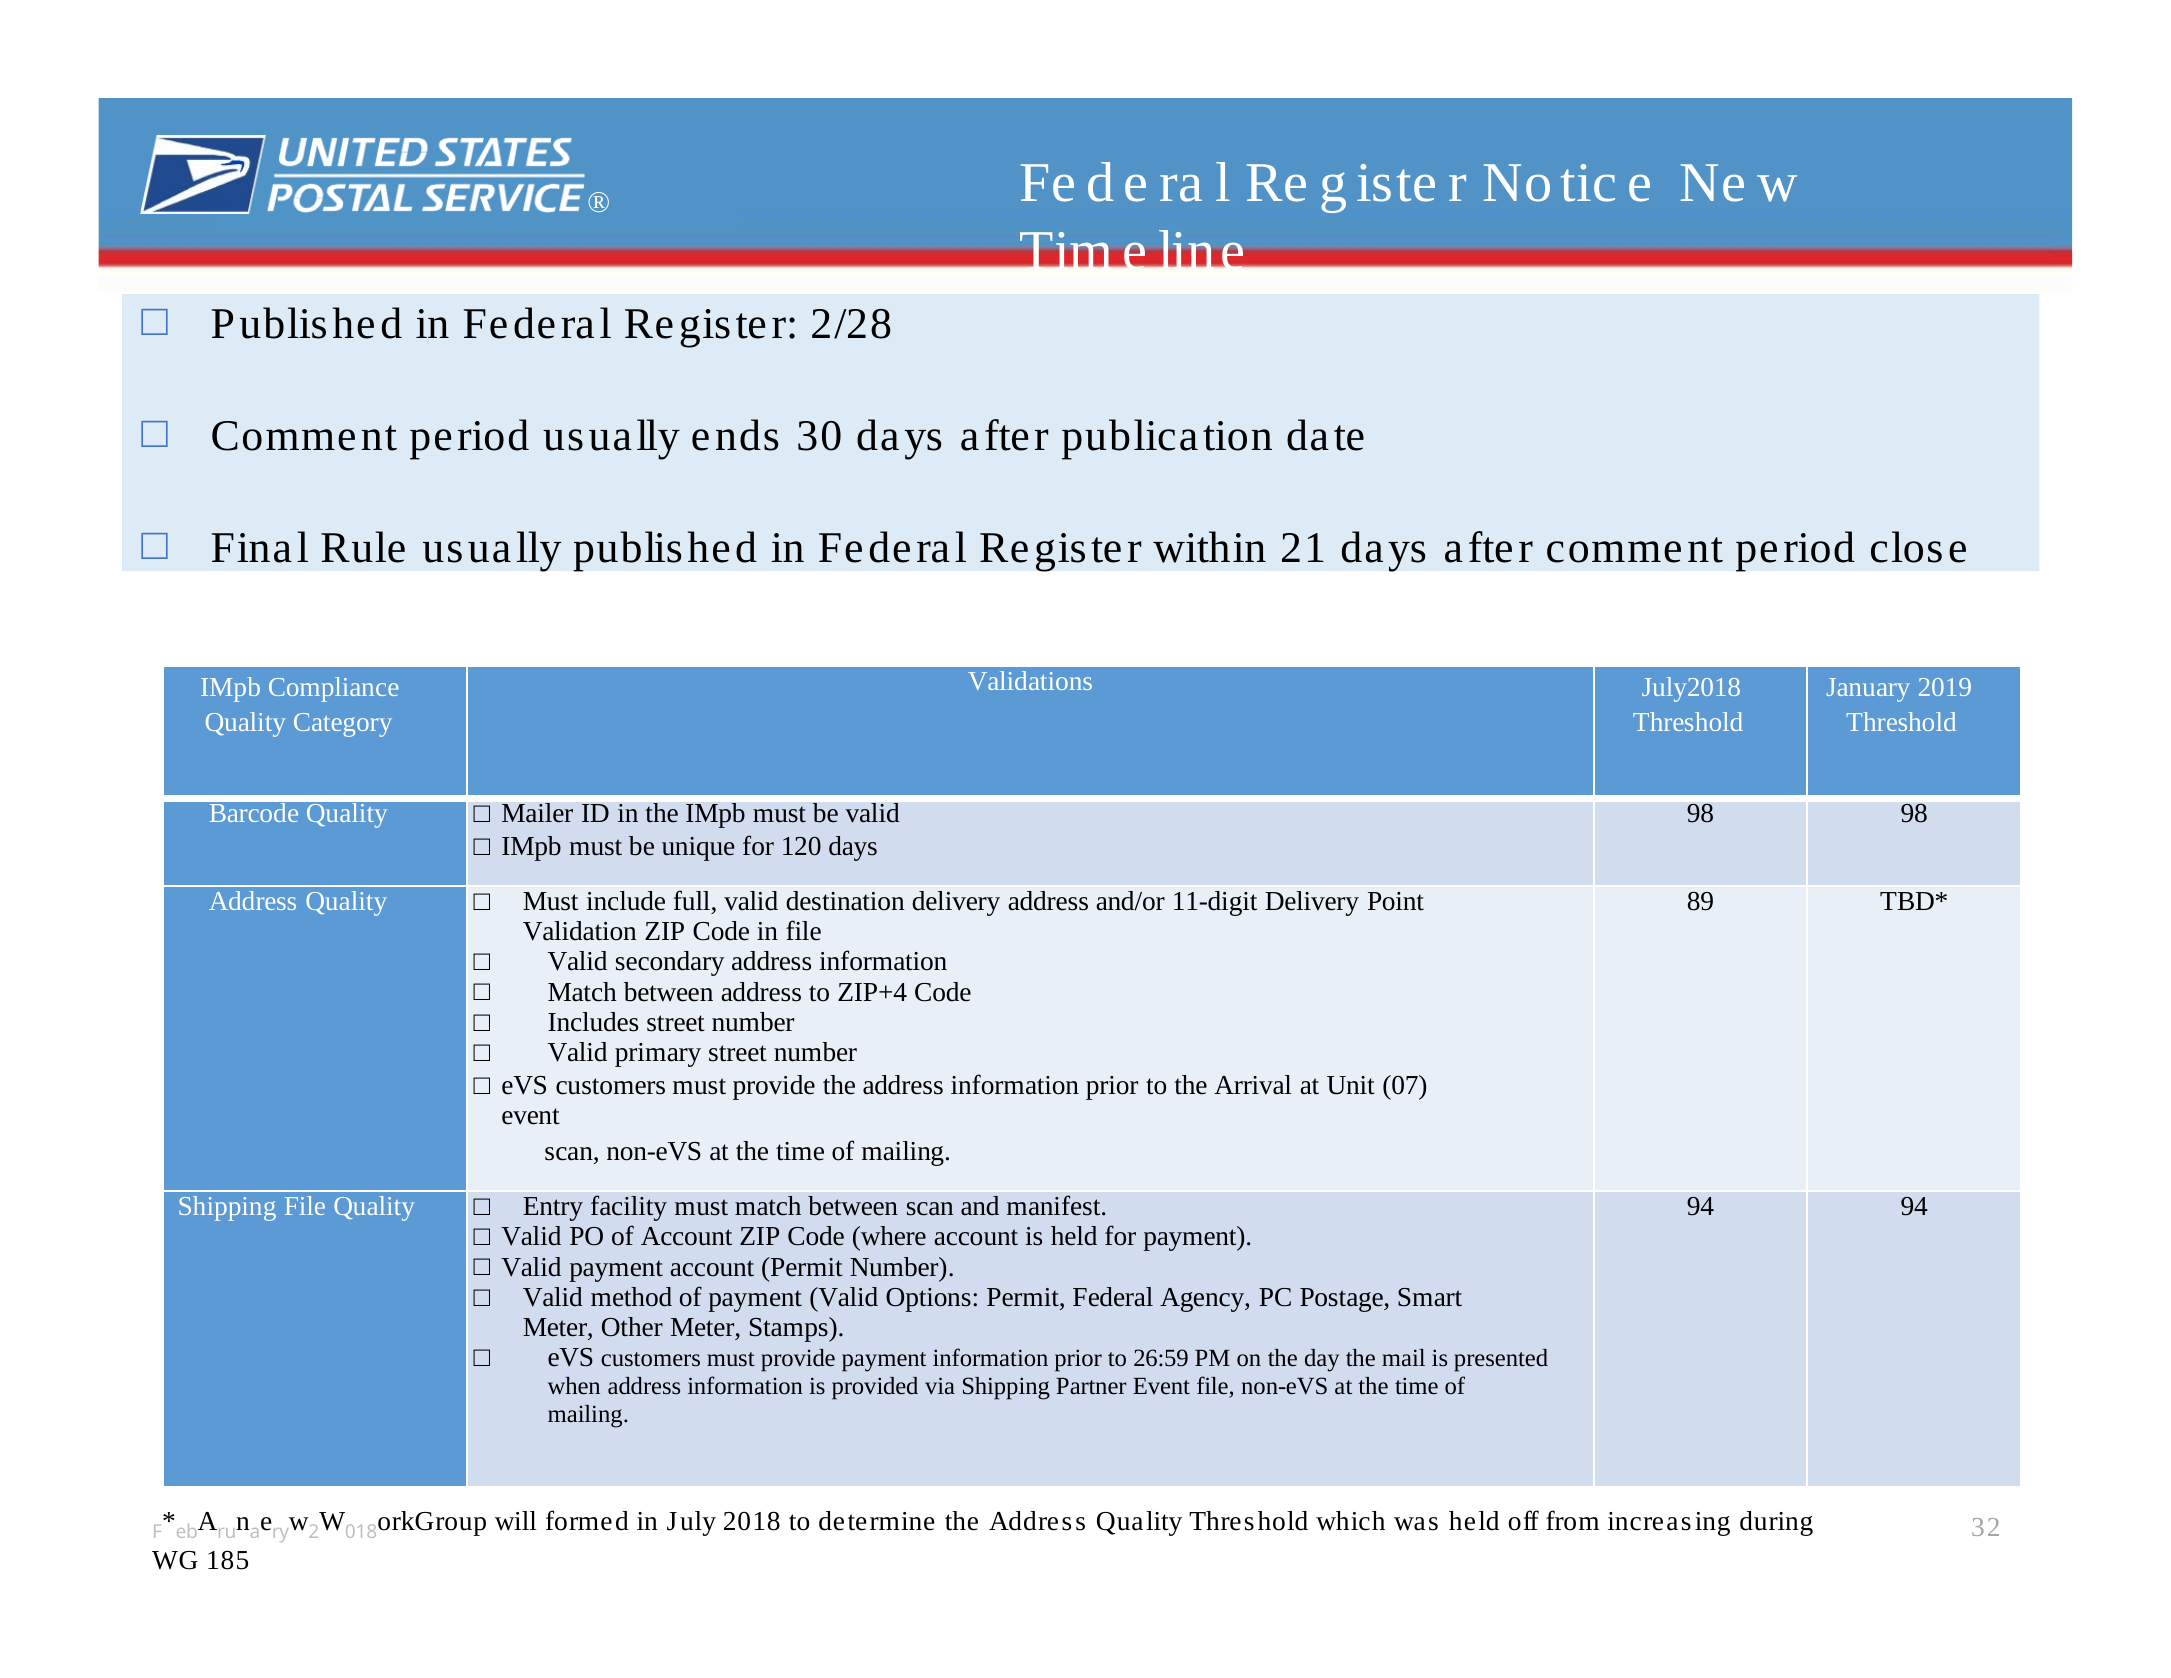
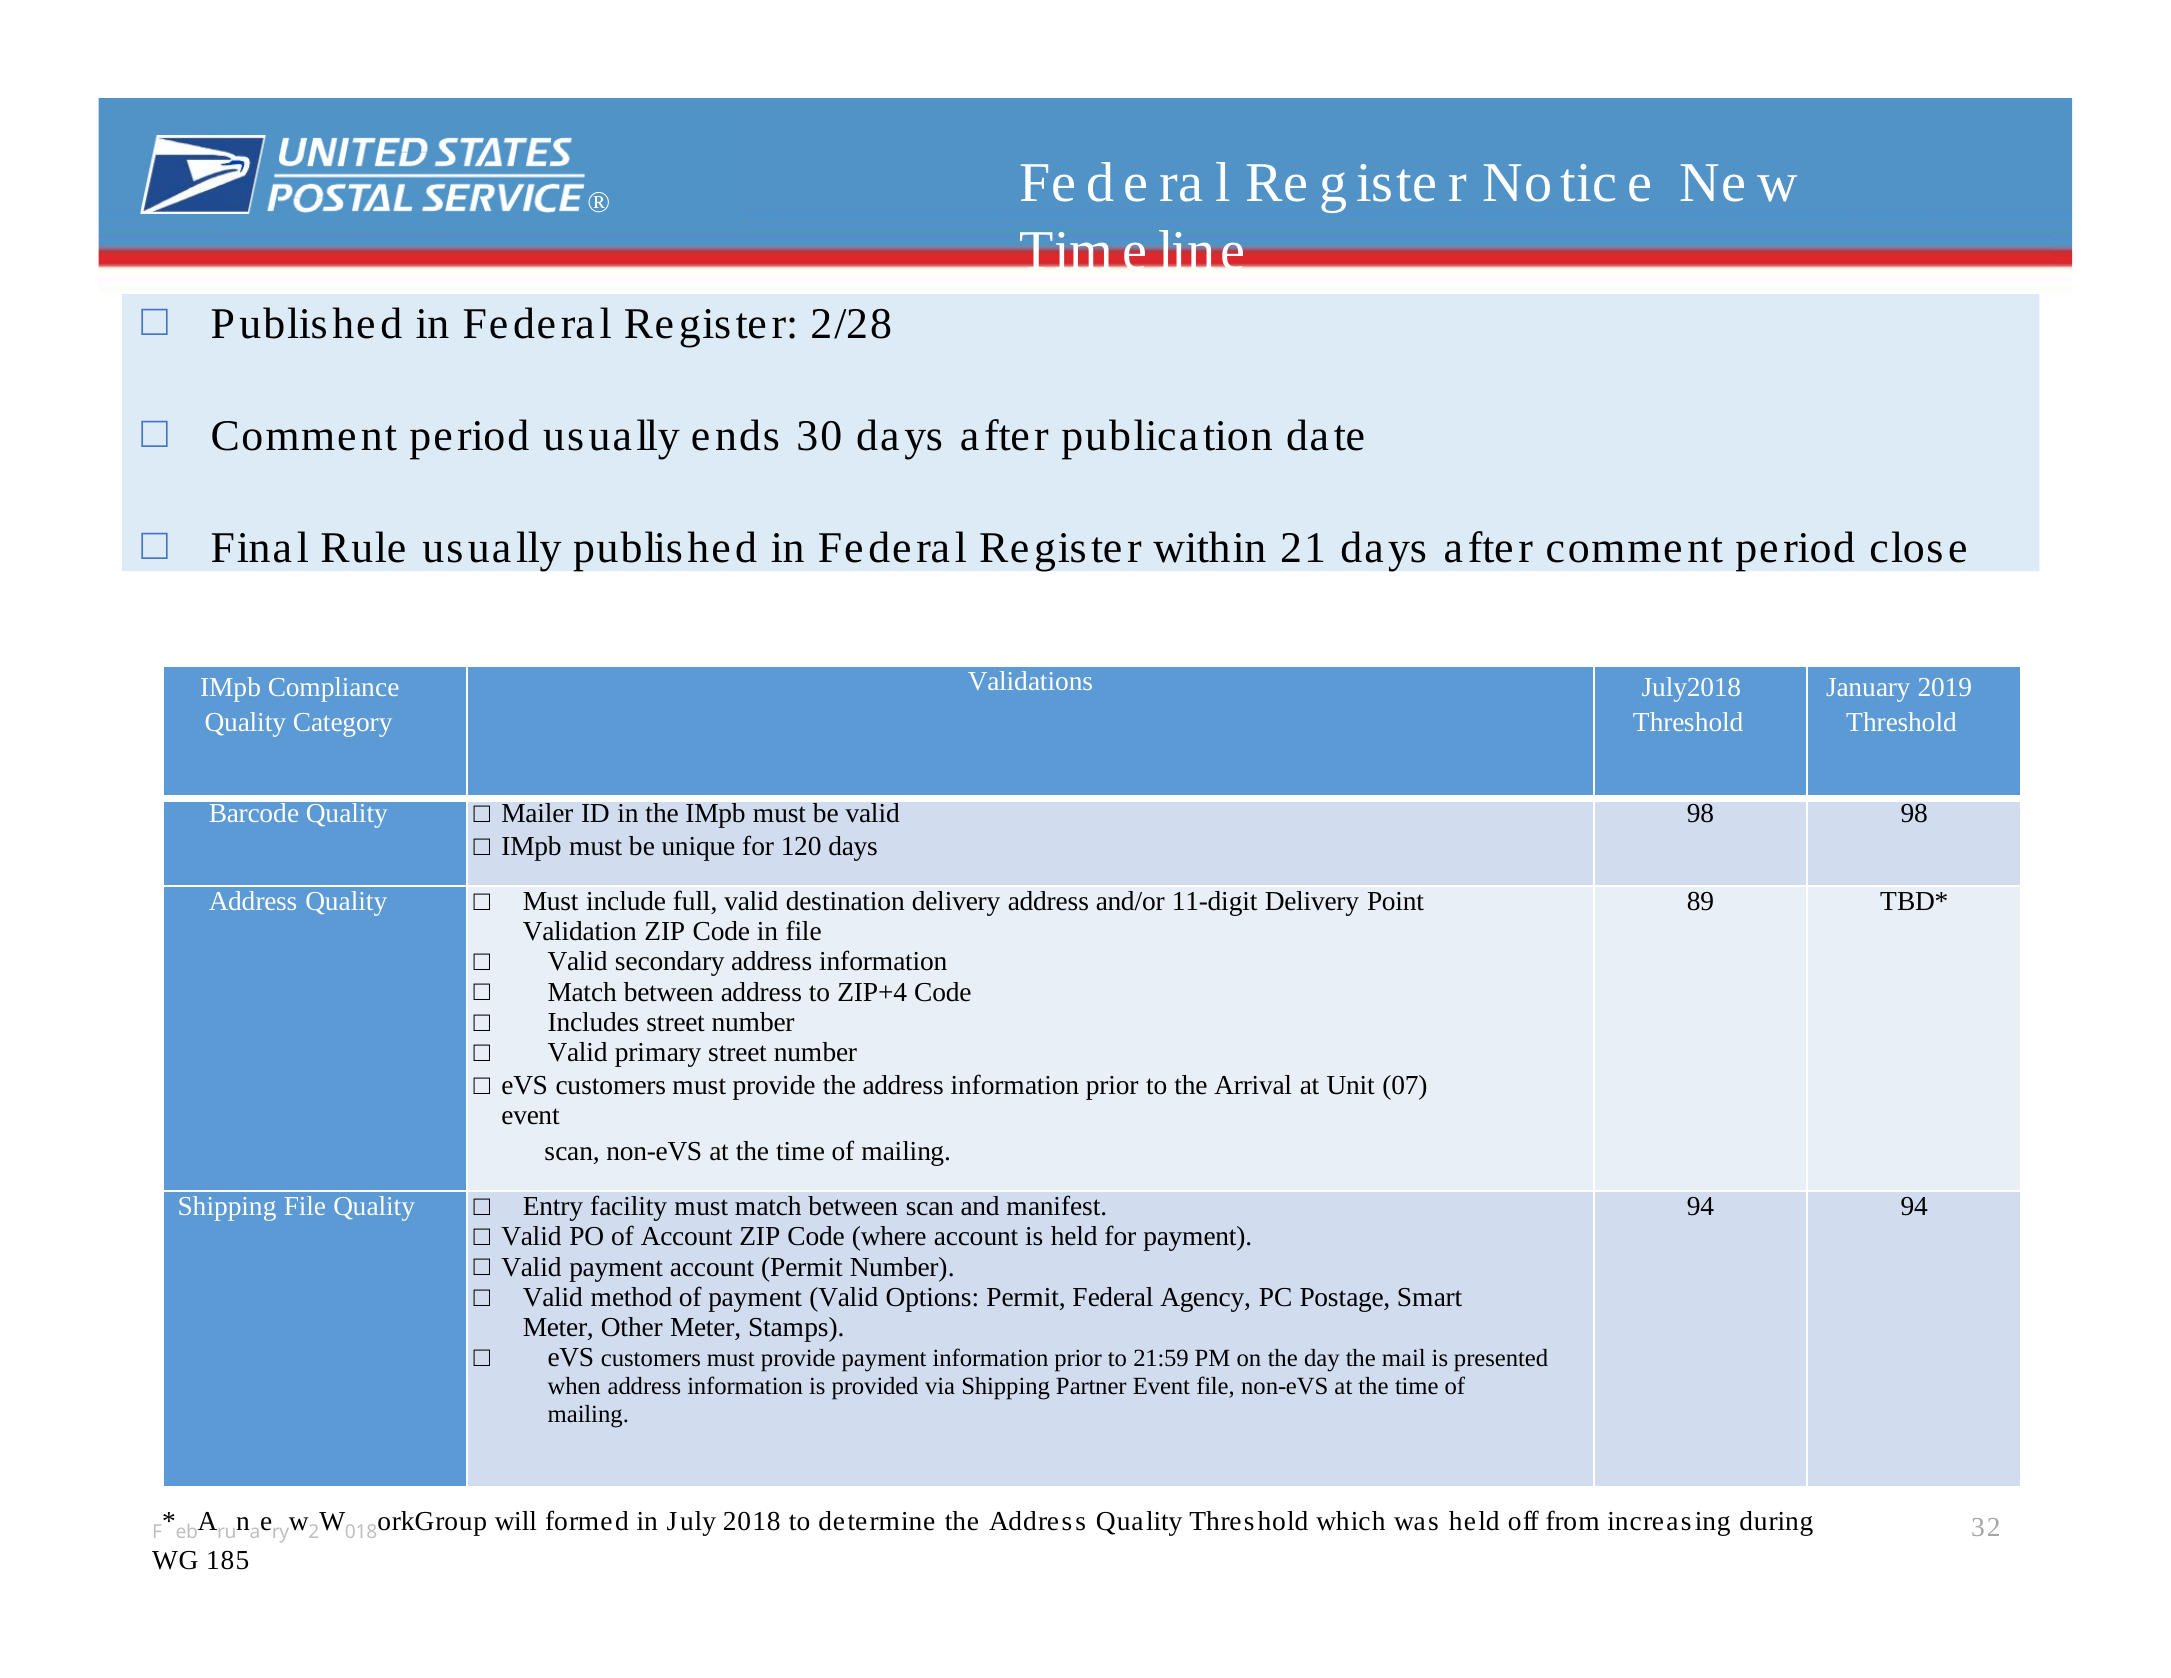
26:59: 26:59 -> 21:59 (1161, 1358)
